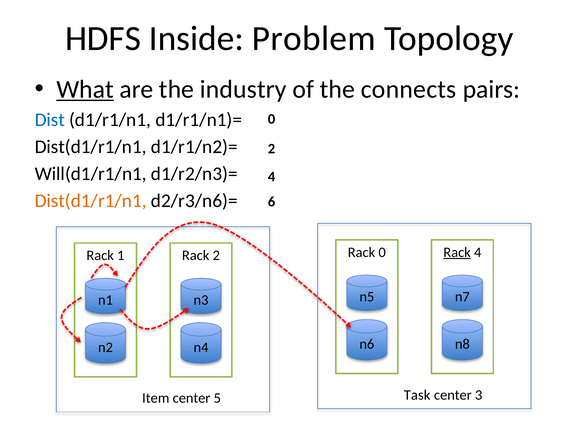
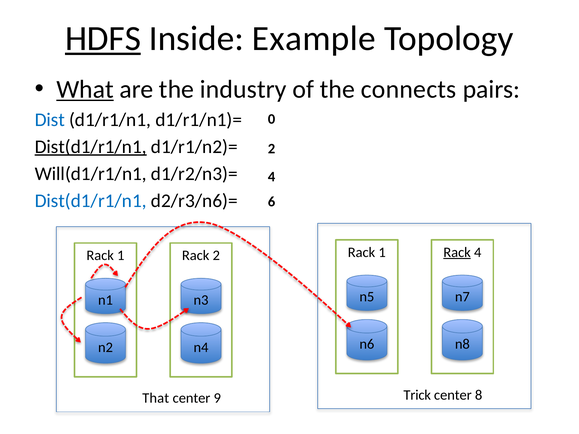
HDFS underline: none -> present (103, 39)
Problem: Problem -> Example (314, 39)
Dist(d1/r1/n1 underline: none -> present (91, 147)
Dist(d1/r1/n1 colour: orange -> blue (91, 201)
0: 0 -> 1 (382, 252)
Task: Task -> Trick (417, 395)
3: 3 -> 8 (479, 395)
Item: Item -> That (156, 398)
5: 5 -> 9 (217, 398)
